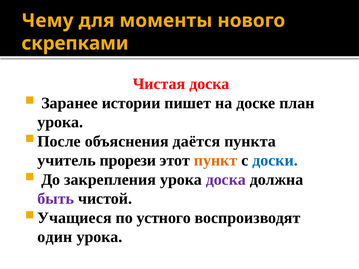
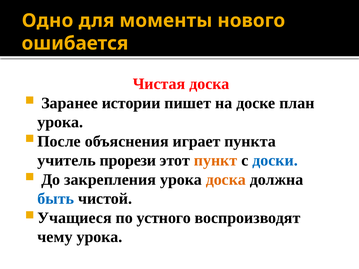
Чему: Чему -> Одно (48, 21)
скрепками: скрепками -> ошибается (75, 43)
даётся: даётся -> играет (197, 141)
доска colour: purple -> orange (226, 180)
быть colour: purple -> blue (56, 199)
один: один -> чему (55, 237)
